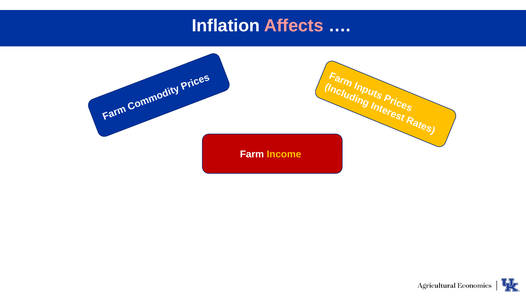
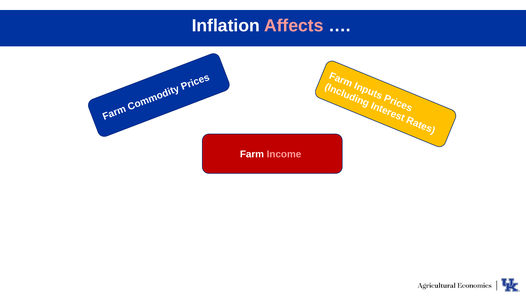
Income colour: yellow -> pink (284, 154)
